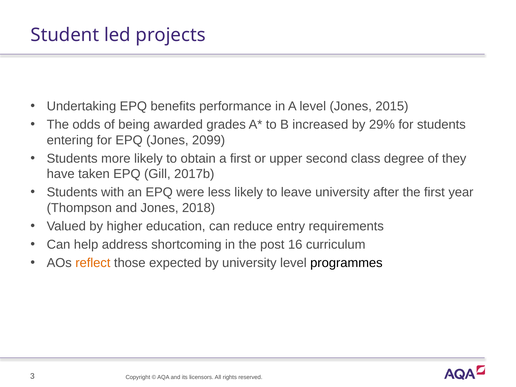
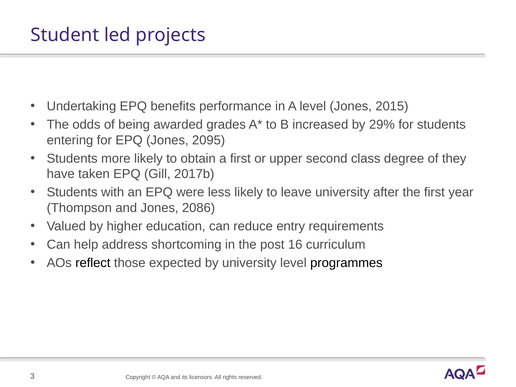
2099: 2099 -> 2095 (209, 140)
2018: 2018 -> 2086 (199, 208)
reflect colour: orange -> black (93, 263)
